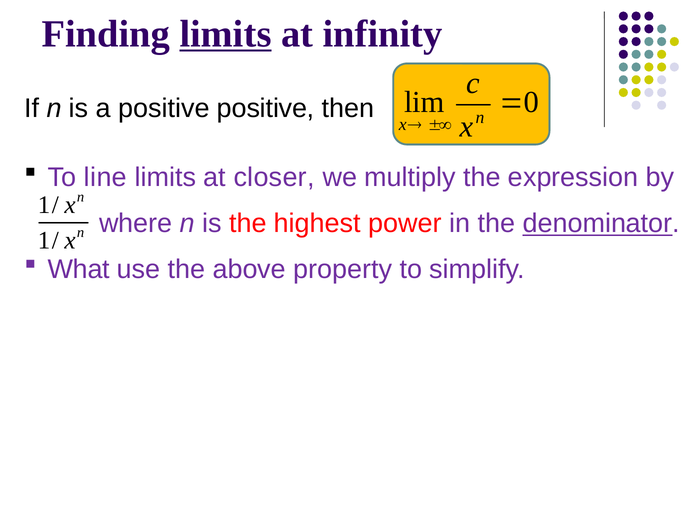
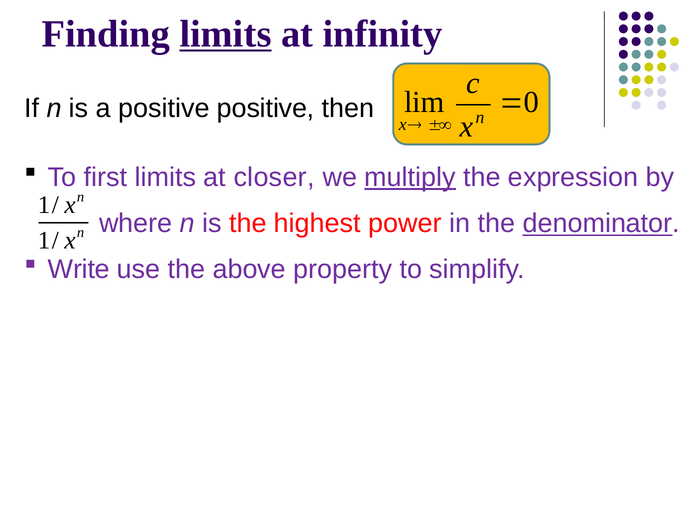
line: line -> first (106, 178)
multiply underline: none -> present (410, 178)
What: What -> Write (79, 269)
